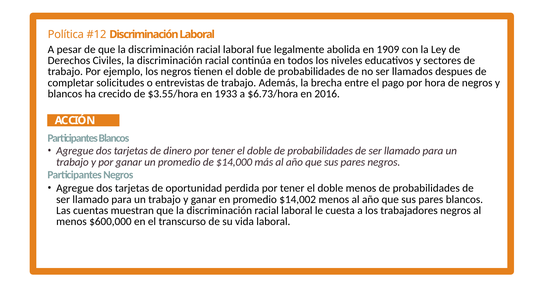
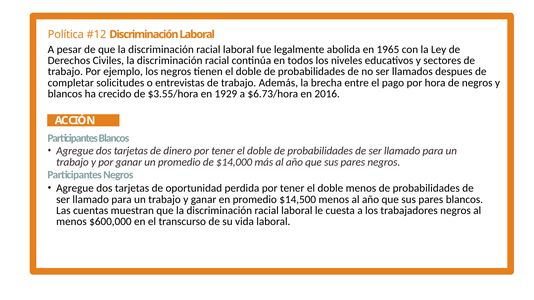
1909: 1909 -> 1965 (388, 49)
1933: 1933 -> 1929 (226, 94)
$14,002: $14,002 -> $14,500 (298, 200)
